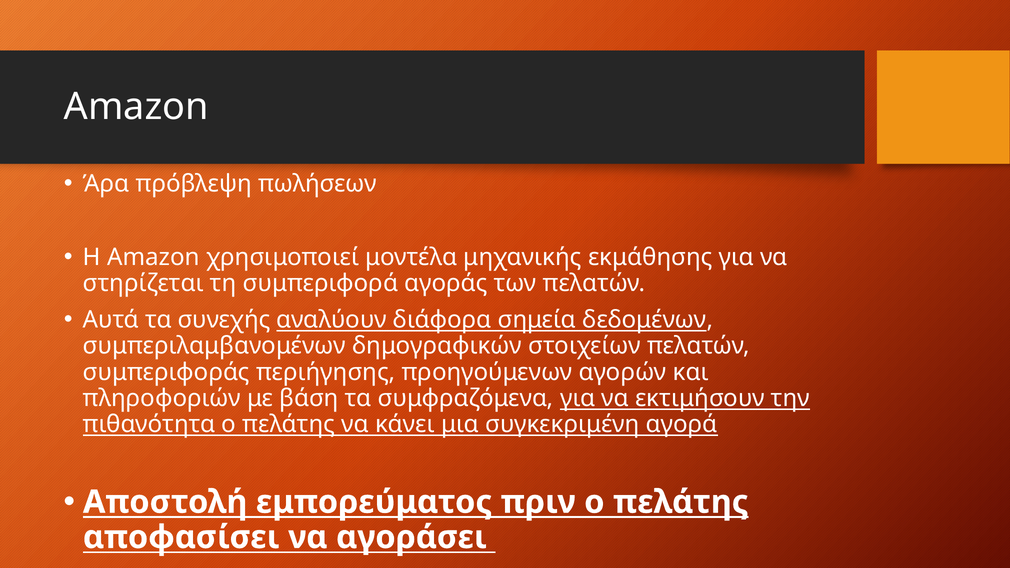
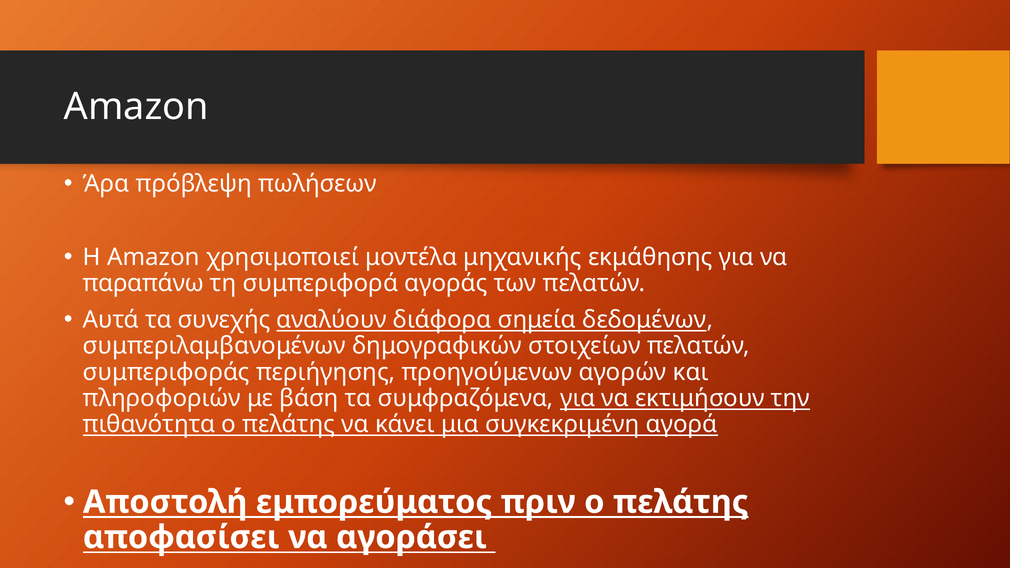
στηρίζεται: στηρίζεται -> παραπάνω (143, 283)
